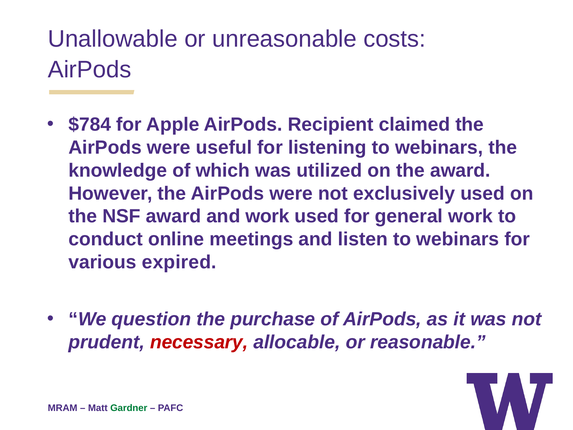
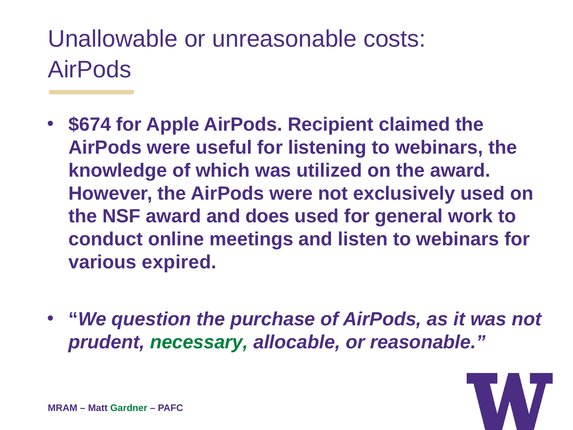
$784: $784 -> $674 (90, 124)
and work: work -> does (267, 216)
necessary colour: red -> green (199, 342)
